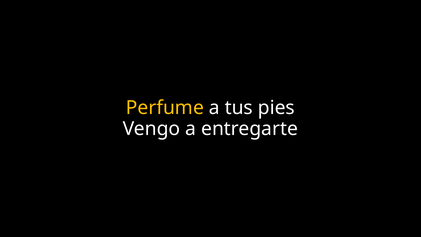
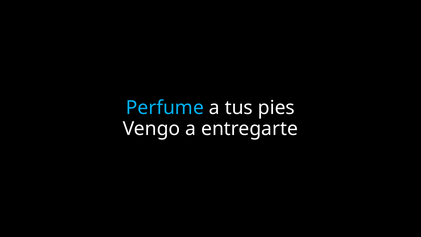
Perfume colour: yellow -> light blue (165, 108)
